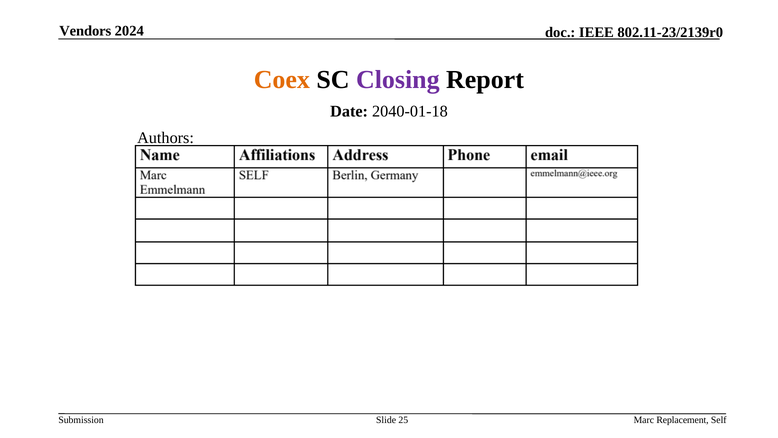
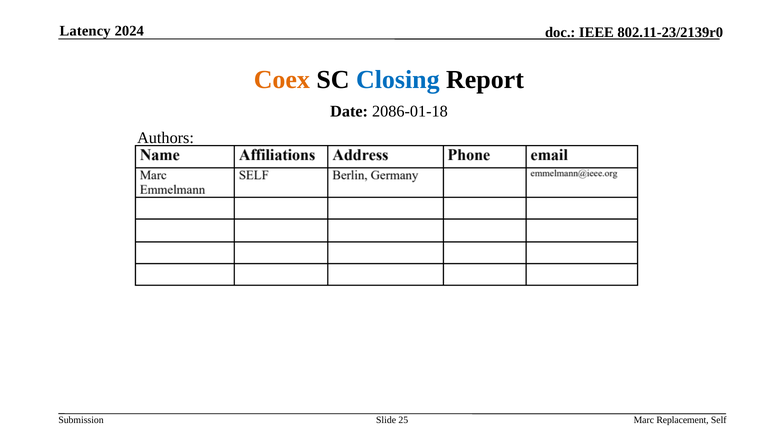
Vendors: Vendors -> Latency (85, 31)
Closing colour: purple -> blue (398, 80)
2040-01-18: 2040-01-18 -> 2086-01-18 (410, 111)
